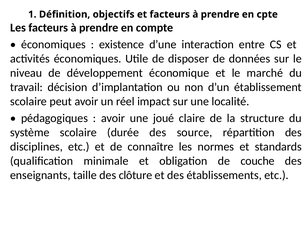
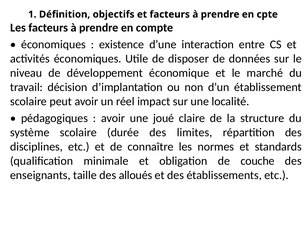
source: source -> limites (195, 132)
clôture: clôture -> alloués (135, 175)
